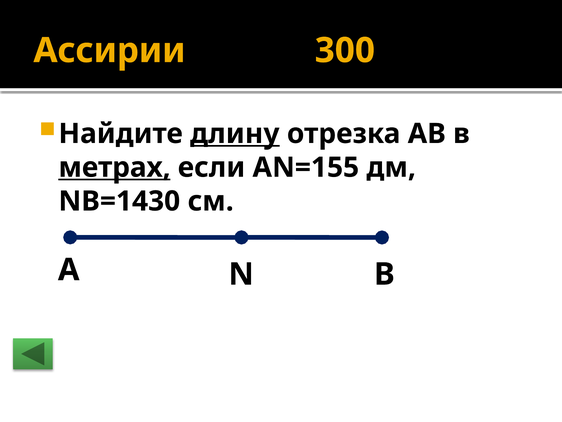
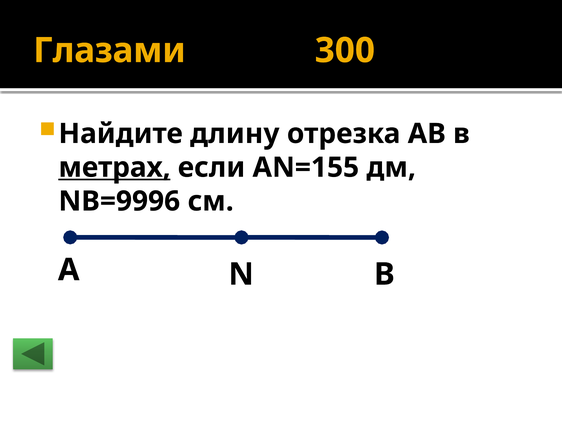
Ассирии: Ассирии -> Глазами (110, 50)
длину underline: present -> none (235, 134)
NB=1430: NB=1430 -> NB=9996 (119, 201)
